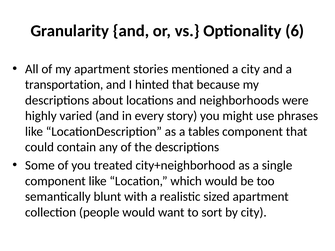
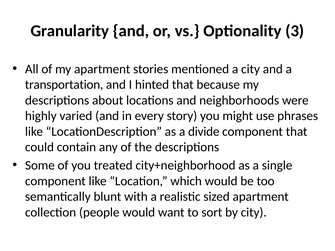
6: 6 -> 3 (295, 31)
tables: tables -> divide (204, 132)
